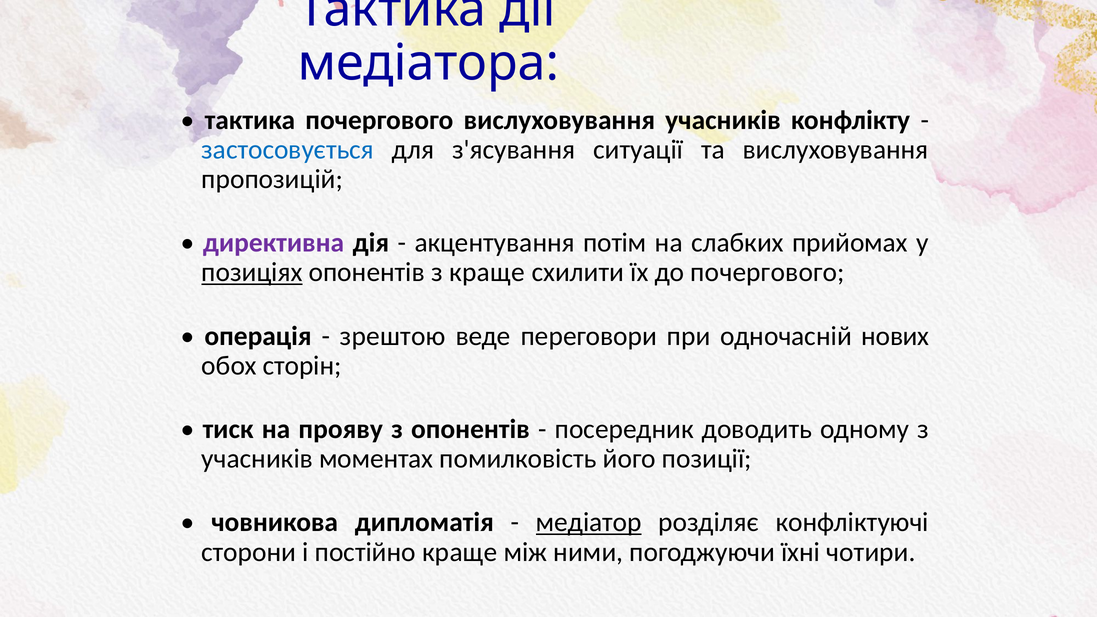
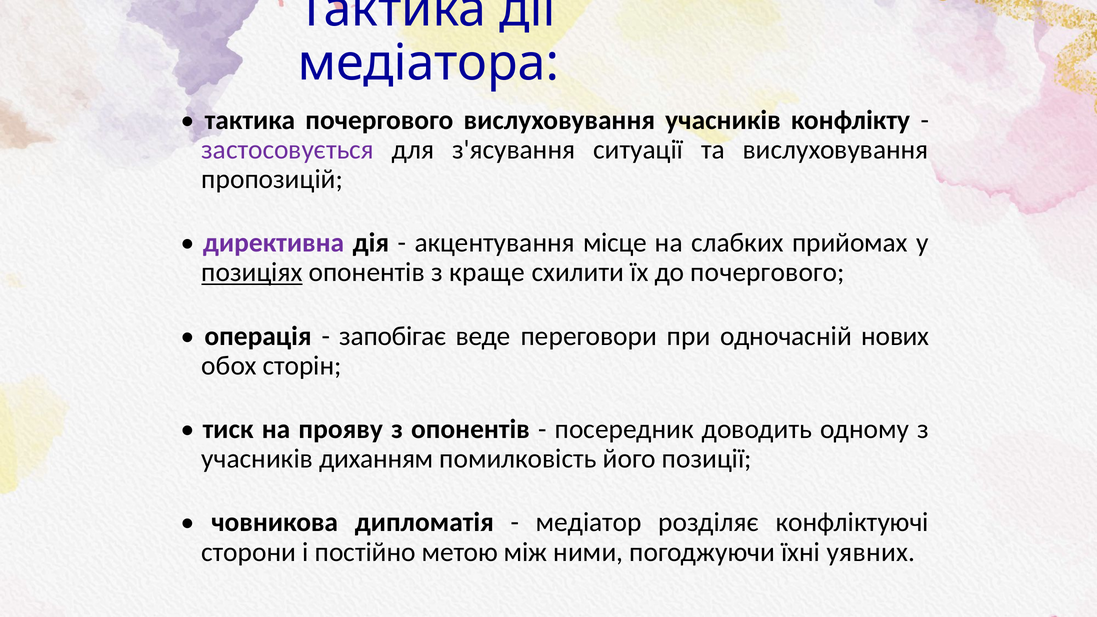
застосовується colour: blue -> purple (288, 150)
потім: потім -> місце (615, 243)
зрештою: зрештою -> запобігає (393, 336)
моментах: моментах -> диханням (376, 459)
медіатор underline: present -> none (589, 522)
постійно краще: краще -> метою (460, 552)
чотири: чотири -> уявних (871, 552)
